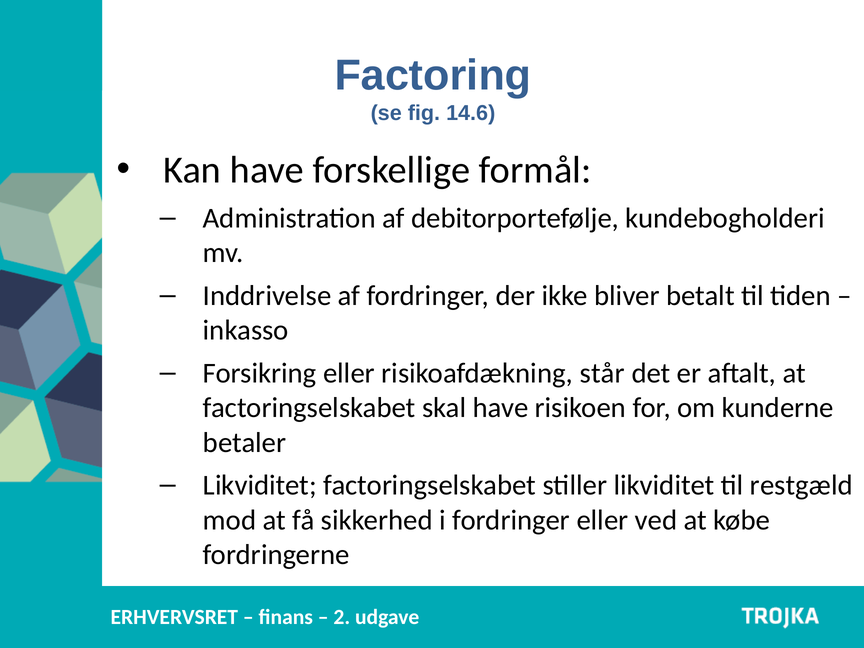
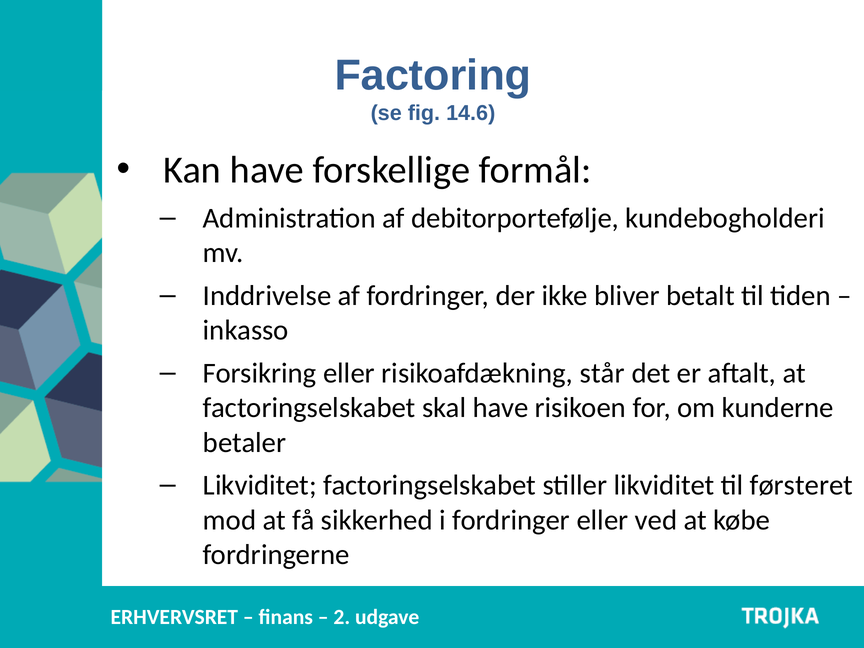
restgæld: restgæld -> førsteret (802, 485)
